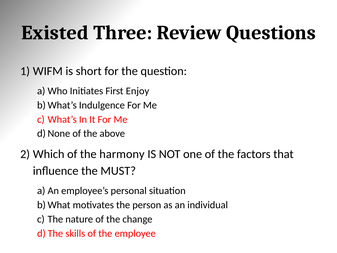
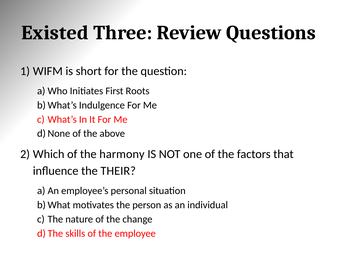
Enjoy: Enjoy -> Roots (138, 91)
MUST: MUST -> THEIR (118, 171)
